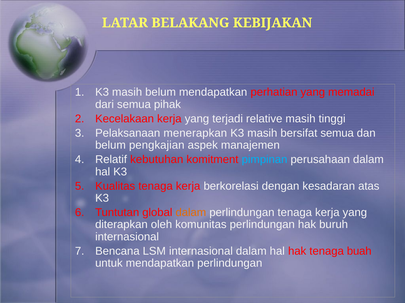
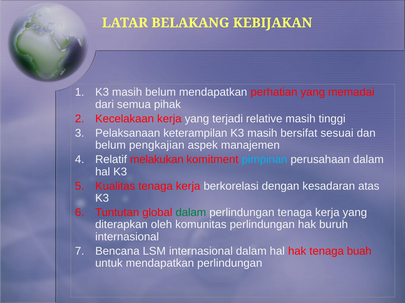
menerapkan: menerapkan -> keterampilan (195, 133)
bersifat semua: semua -> sesuai (337, 133)
kebutuhan: kebutuhan -> melakukan (157, 160)
dalam colour: orange -> green (191, 213)
